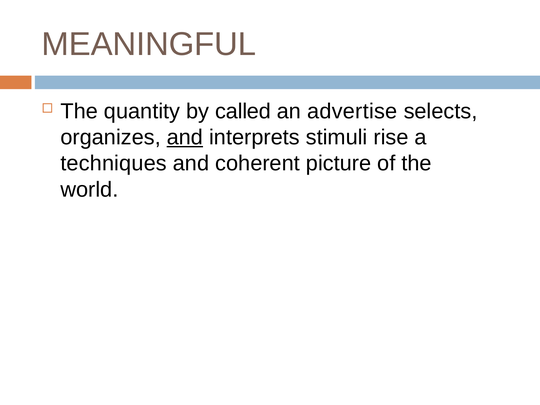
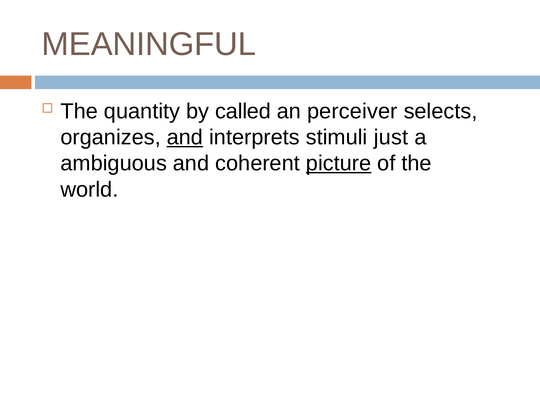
advertise: advertise -> perceiver (352, 111)
rise: rise -> just (391, 137)
techniques: techniques -> ambiguous (114, 163)
picture underline: none -> present (339, 163)
